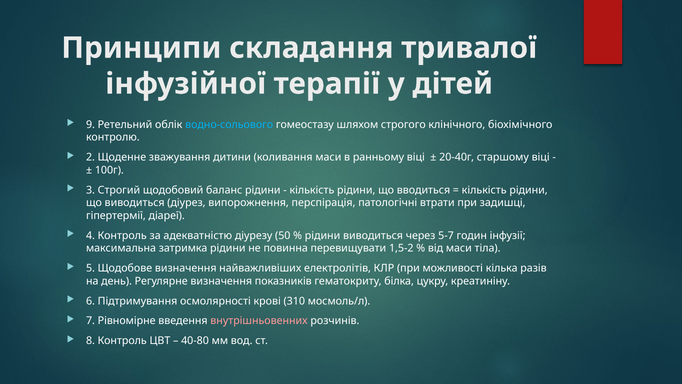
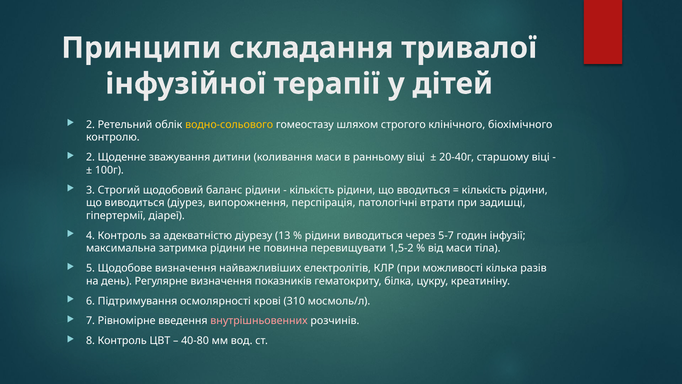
9: 9 -> 2 (90, 125)
водно-сольового colour: light blue -> yellow (229, 125)
50: 50 -> 13 (283, 235)
